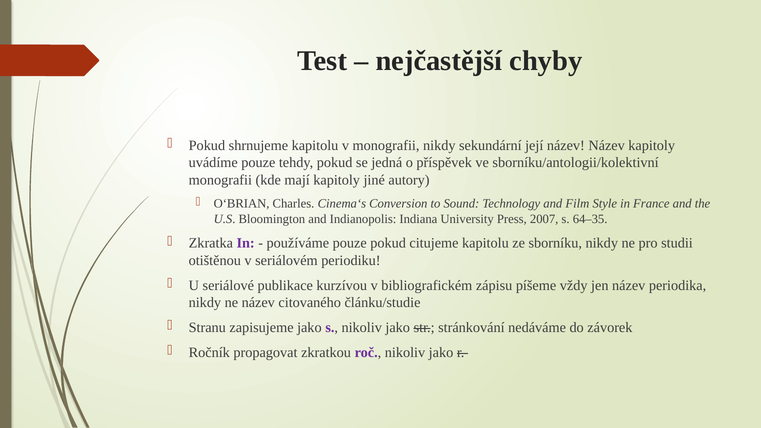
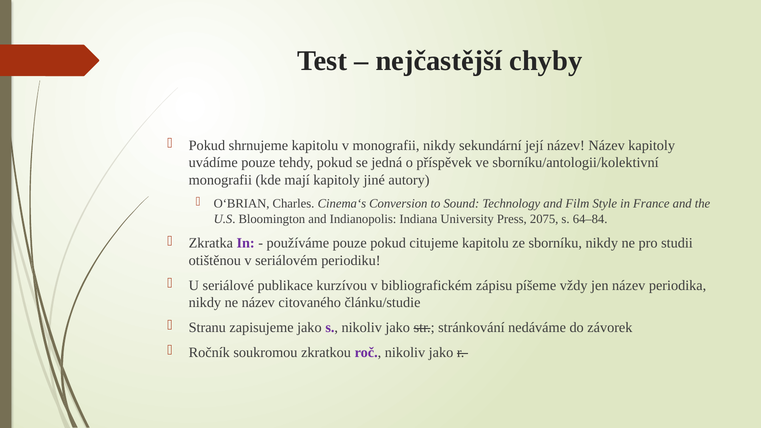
2007: 2007 -> 2075 (544, 219)
64–35: 64–35 -> 64–84 (590, 219)
propagovat: propagovat -> soukromou (265, 353)
